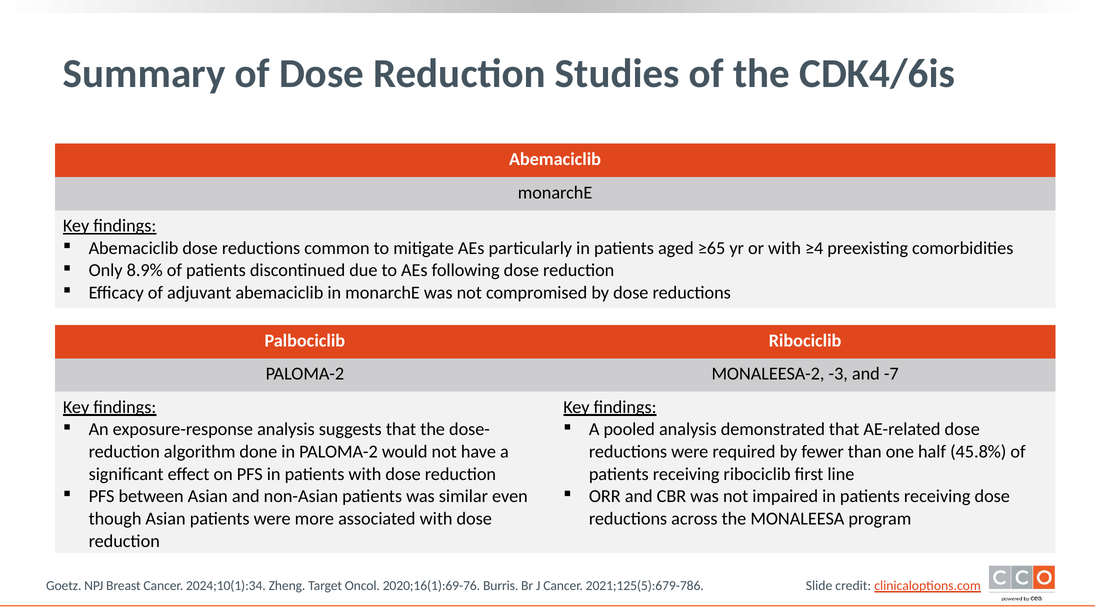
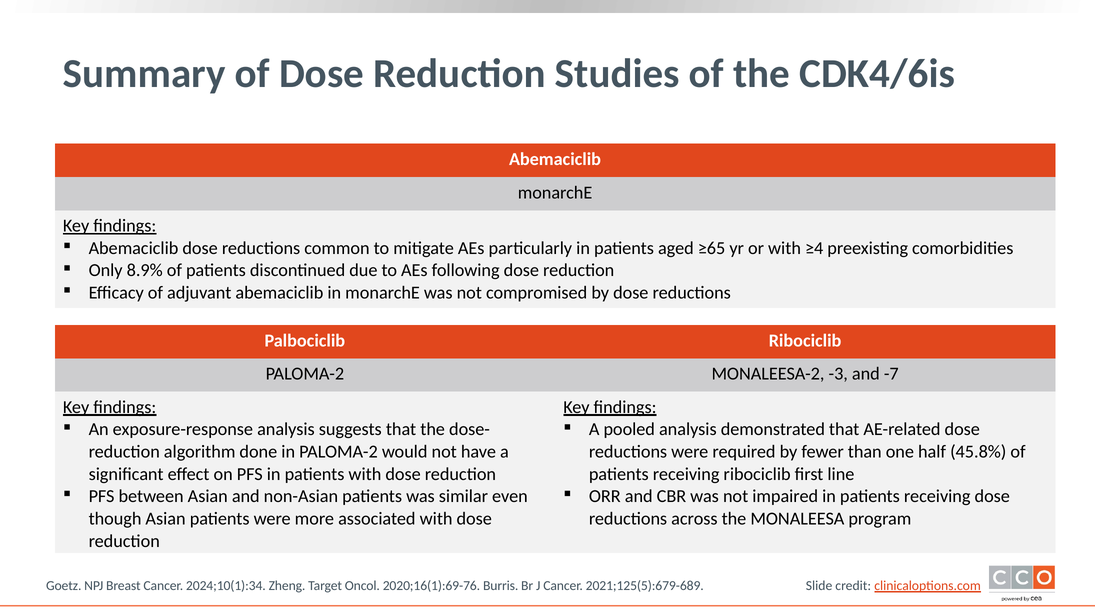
2021;125(5):679-786: 2021;125(5):679-786 -> 2021;125(5):679-689 (645, 586)
